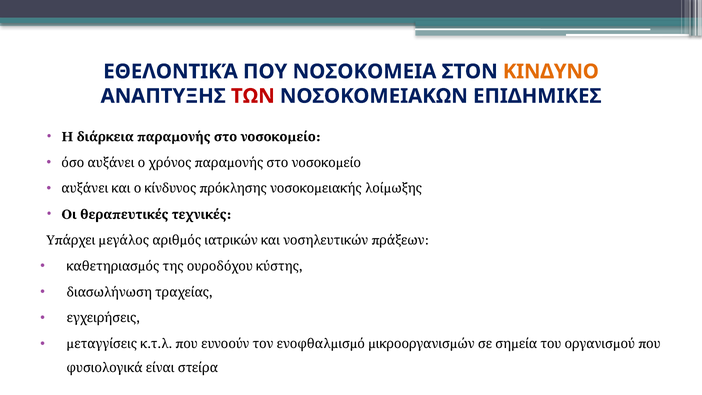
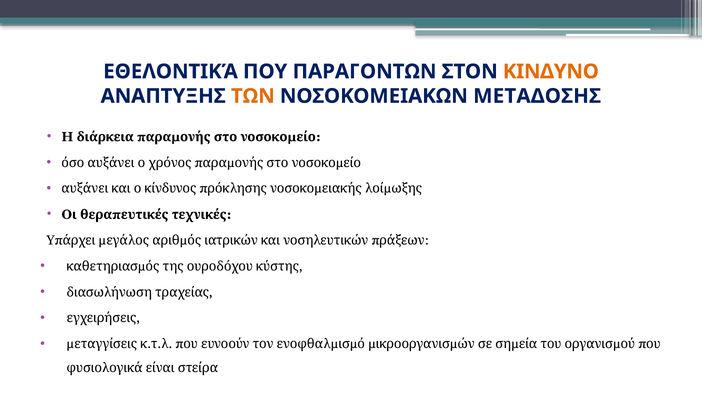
ΝΟΣΟΚΟΜΕΙΑ: ΝΟΣΟΚΟΜΕΙΑ -> ΠΑΡΑΓΟΝΤΩΝ (365, 72)
ΤΩΝ colour: red -> orange (253, 96)
ΕΠΙΔΗΜΙΚΕΣ: ΕΠΙΔΗΜΙΚΕΣ -> ΜΕΤΑΔΟΣΗΣ (537, 96)
